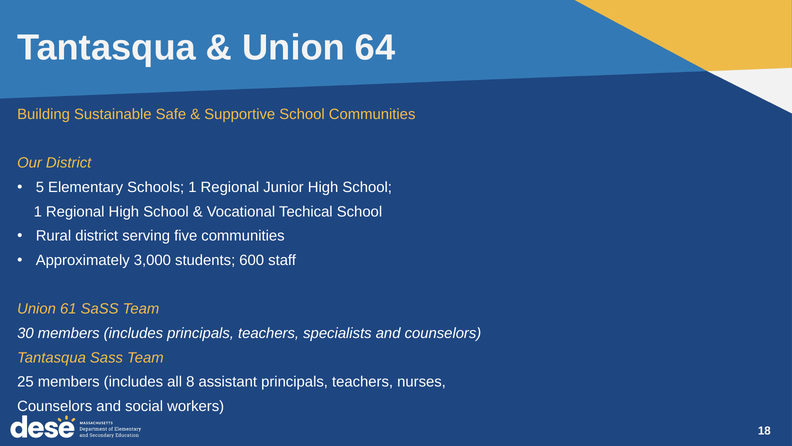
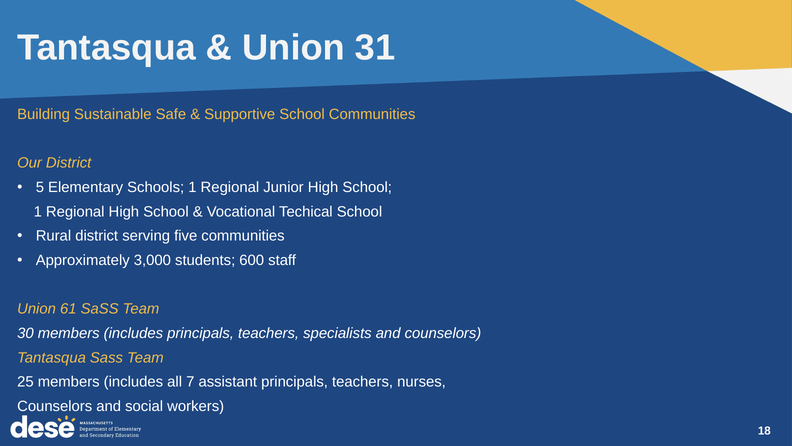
64: 64 -> 31 (375, 48)
8: 8 -> 7 (190, 382)
